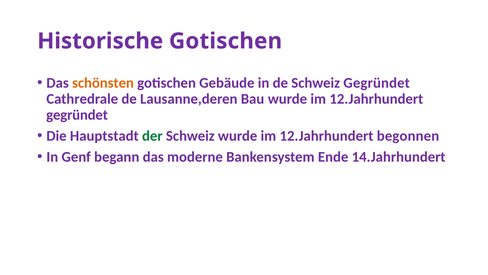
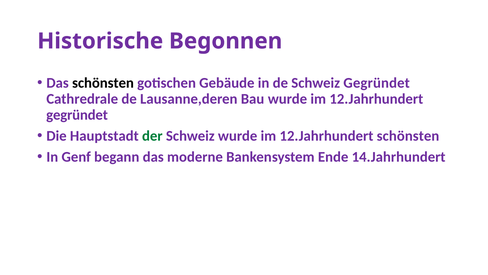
Historische Gotischen: Gotischen -> Begonnen (226, 41)
schönsten colour: orange -> black (103, 83)
12.Jahrhundert begonnen: begonnen -> schönsten (408, 136)
